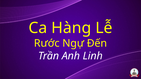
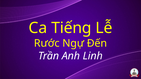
Hàng: Hàng -> Tiếng (71, 28)
